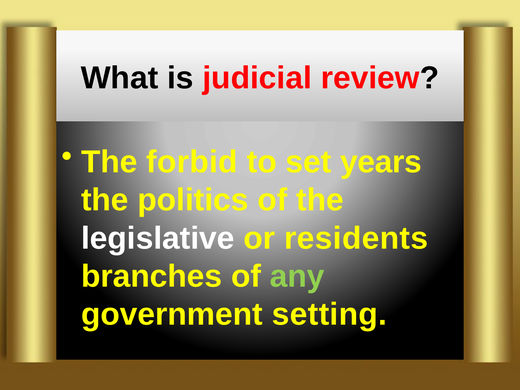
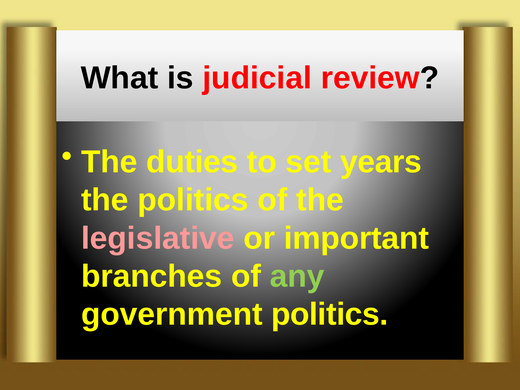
forbid: forbid -> duties (192, 162)
legislative colour: white -> pink (158, 238)
residents: residents -> important (356, 238)
government setting: setting -> politics (330, 314)
